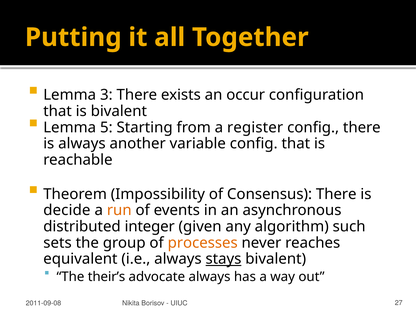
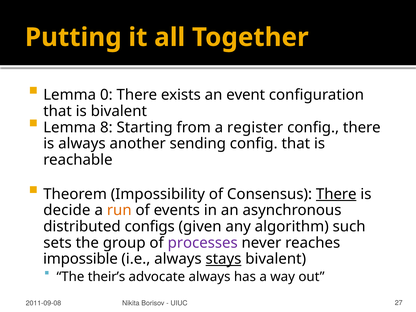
3: 3 -> 0 (106, 95)
occur: occur -> event (246, 95)
5: 5 -> 8 (106, 127)
variable: variable -> sending (198, 144)
There underline: none -> present (336, 194)
integer: integer -> configs (150, 226)
processes colour: orange -> purple (203, 243)
equivalent: equivalent -> impossible (80, 259)
